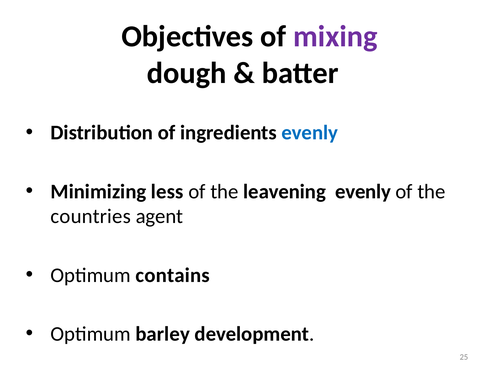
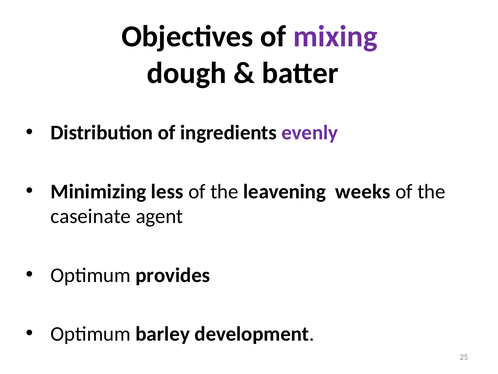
evenly colour: blue -> purple (310, 133)
leavening evenly: evenly -> weeks (363, 191)
countries: countries -> caseinate (91, 216)
contains: contains -> provides (173, 275)
